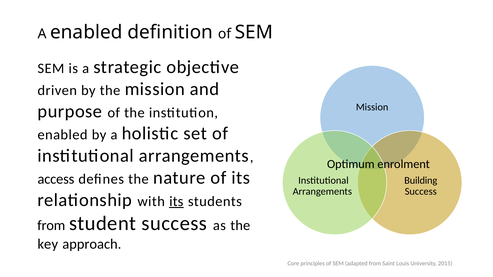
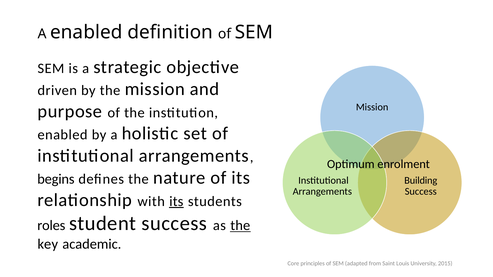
access: access -> begins (56, 179)
from: from -> roles (51, 226)
the underline: none -> present (240, 226)
approach: approach -> academic (92, 244)
